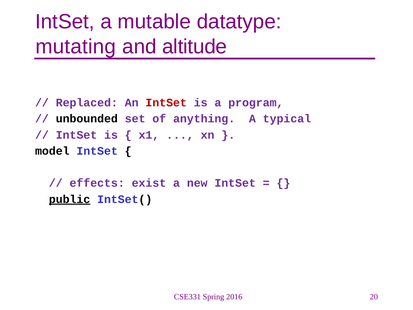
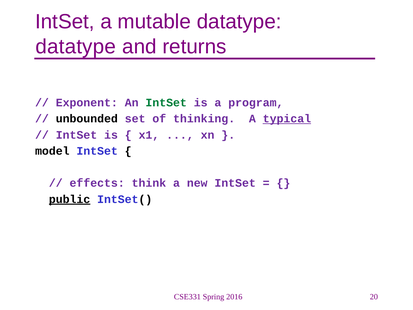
mutating: mutating -> datatype (76, 47)
altitude: altitude -> returns (194, 47)
Replaced: Replaced -> Exponent (87, 103)
IntSet colour: red -> green (166, 103)
anything: anything -> thinking (204, 119)
typical underline: none -> present (287, 119)
exist: exist -> think (149, 183)
